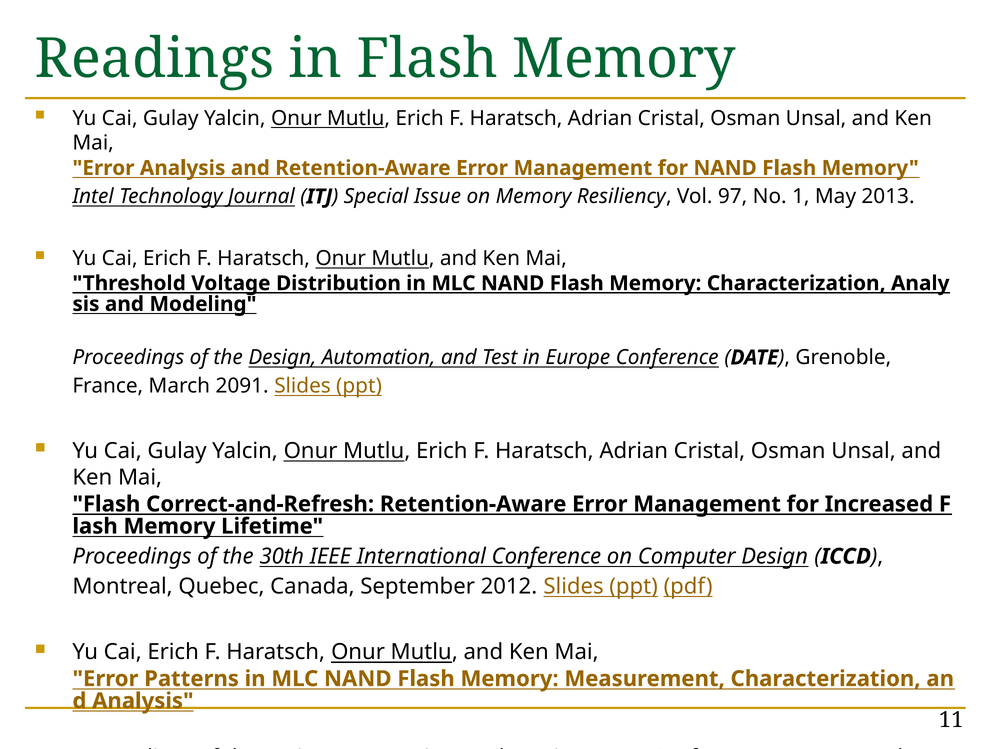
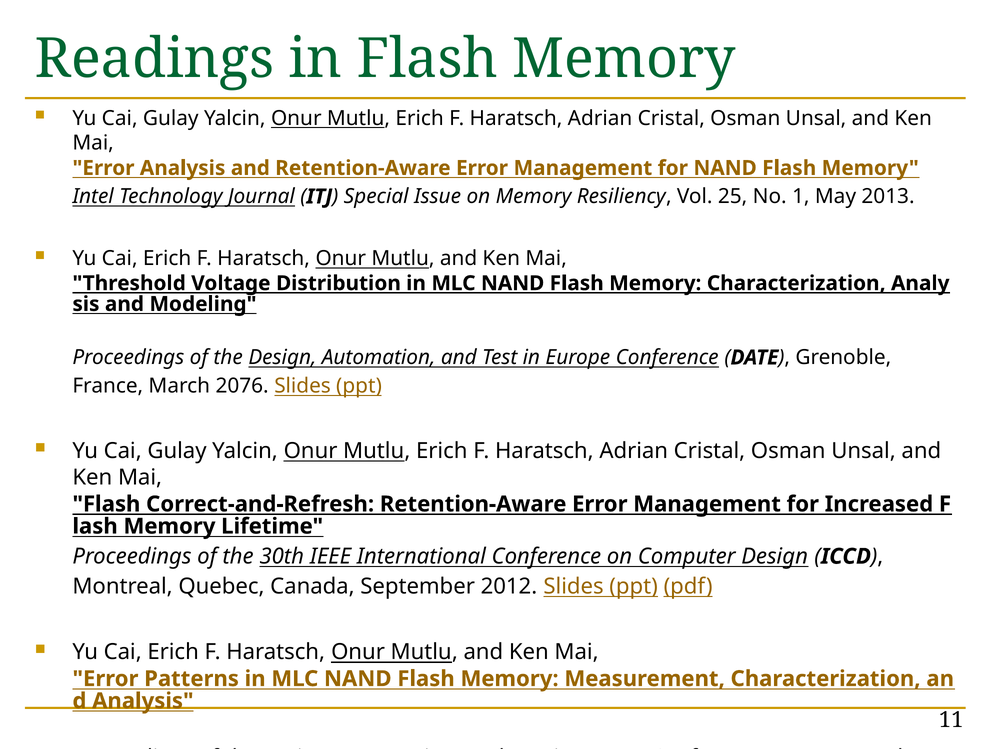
97: 97 -> 25 (733, 197)
2091: 2091 -> 2076 (242, 386)
